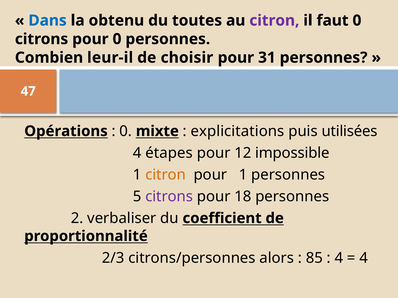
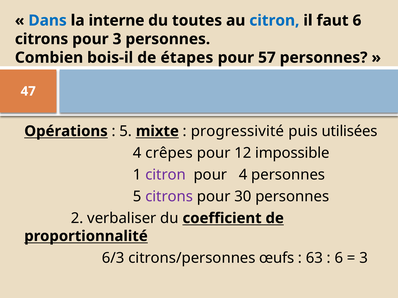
obtenu: obtenu -> interne (116, 21)
citron colour: purple -> blue (274, 21)
faut 0: 0 -> 6 (357, 21)
pour 0: 0 -> 3 (117, 39)
leur-il: leur-il -> bois-il (110, 58)
choisir: choisir -> étapes (187, 58)
31: 31 -> 57 (267, 58)
0: 0 -> 5 (126, 131)
explicitations: explicitations -> progressivité (237, 131)
étapes: étapes -> crêpes (169, 153)
citron colour: orange -> purple (166, 175)
pour 1: 1 -> 4 (243, 175)
18: 18 -> 30 (243, 197)
2/3: 2/3 -> 6/3 (113, 258)
alors: alors -> œufs (277, 258)
85: 85 -> 63 (314, 258)
4: 4 -> 6 (339, 258)
4: 4 -> 3 (364, 258)
